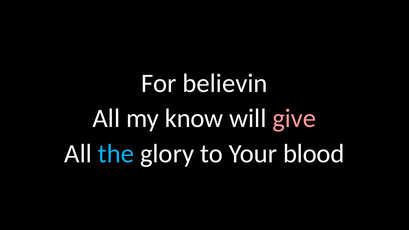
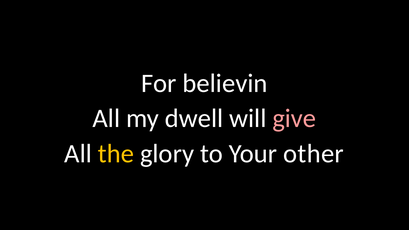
know: know -> dwell (194, 118)
the colour: light blue -> yellow (116, 154)
blood: blood -> other (314, 154)
